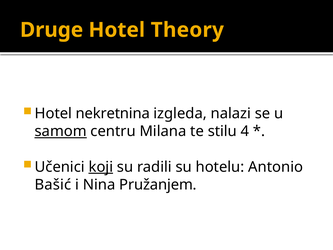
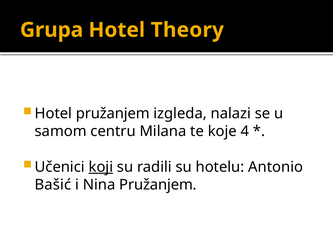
Druge: Druge -> Grupa (52, 30)
Hotel nekretnina: nekretnina -> pružanjem (113, 113)
samom underline: present -> none (61, 131)
stilu: stilu -> koje (222, 131)
